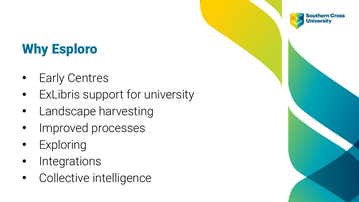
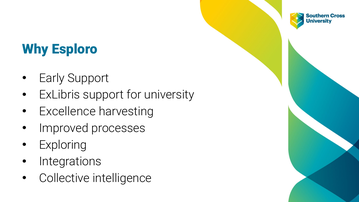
Early Centres: Centres -> Support (88, 78)
Landscape: Landscape -> Excellence (67, 111)
